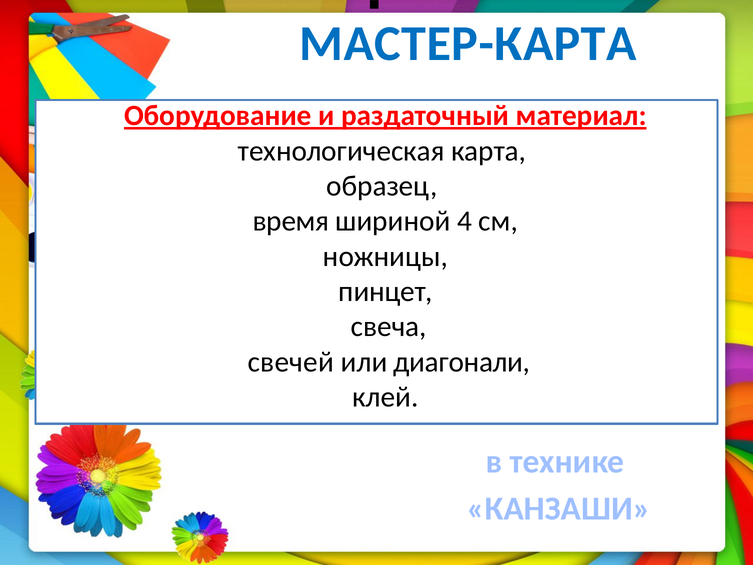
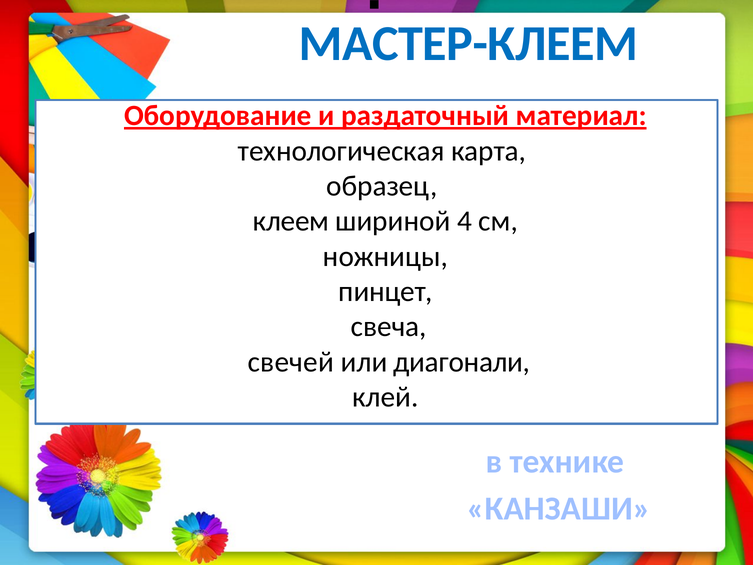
МАСТЕР-КАРТА: МАСТЕР-КАРТА -> МАСТЕР-КЛЕЕМ (468, 44)
время: время -> клеем (291, 221)
